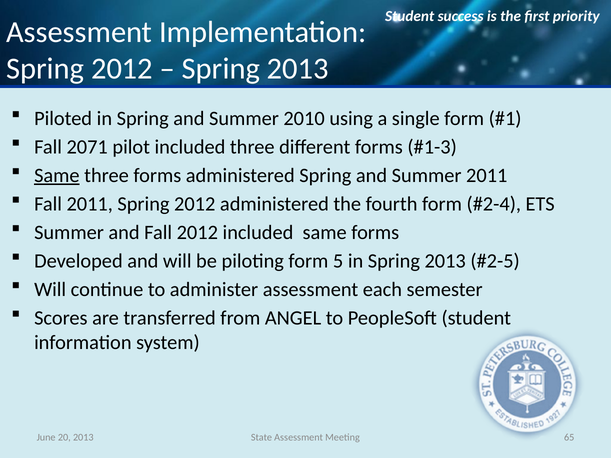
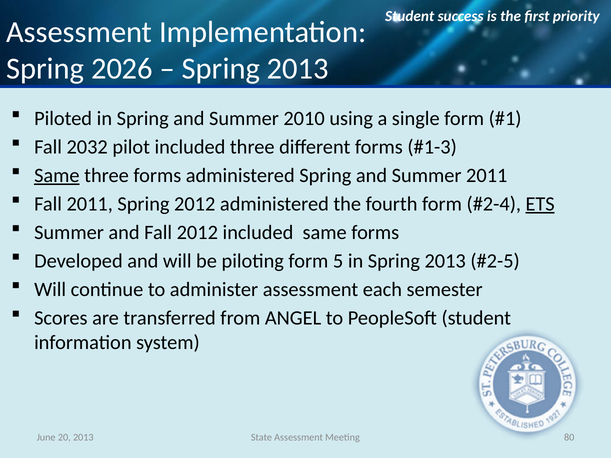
2012: 2012 -> 2026 (122, 69)
2071: 2071 -> 2032 (87, 147)
ETS underline: none -> present (540, 204)
65: 65 -> 80 (569, 438)
